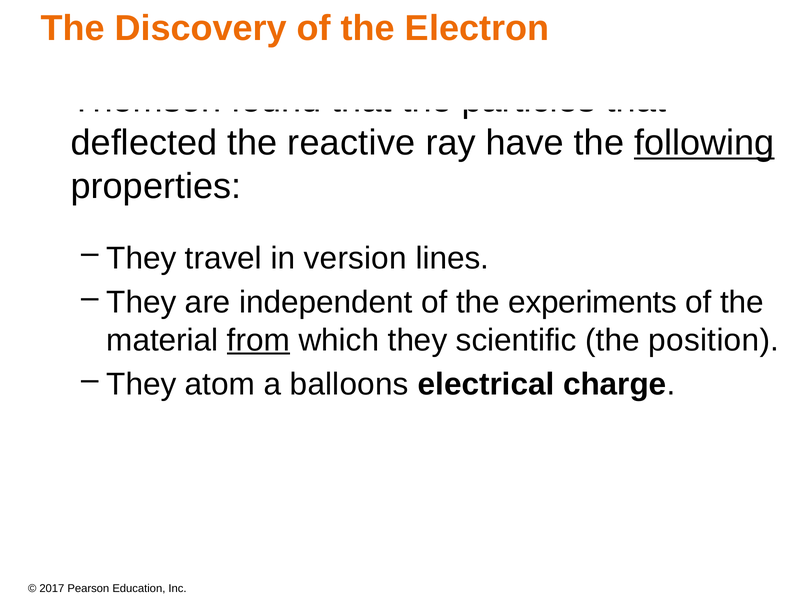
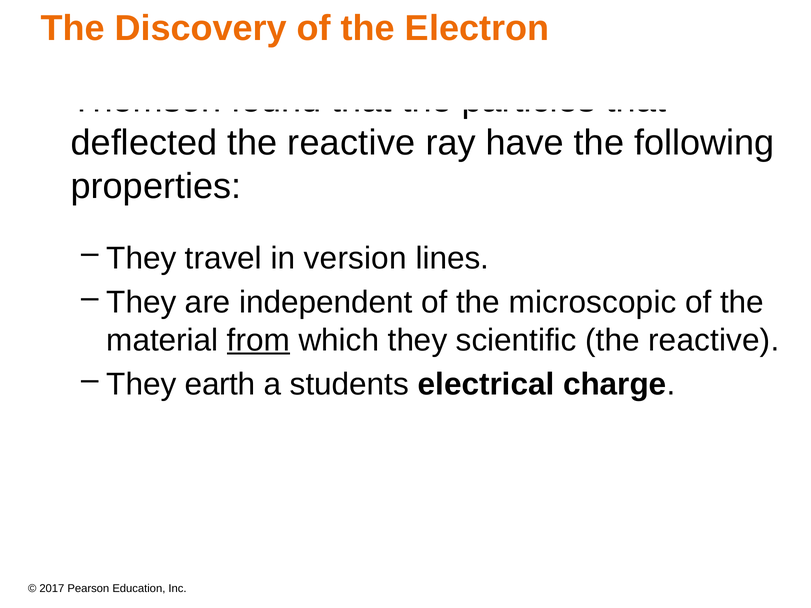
following underline: present -> none (704, 143)
experiments: experiments -> microscopic (593, 302)
position: position -> reactive (714, 340)
atom: atom -> earth (220, 384)
balloons: balloons -> students (349, 384)
